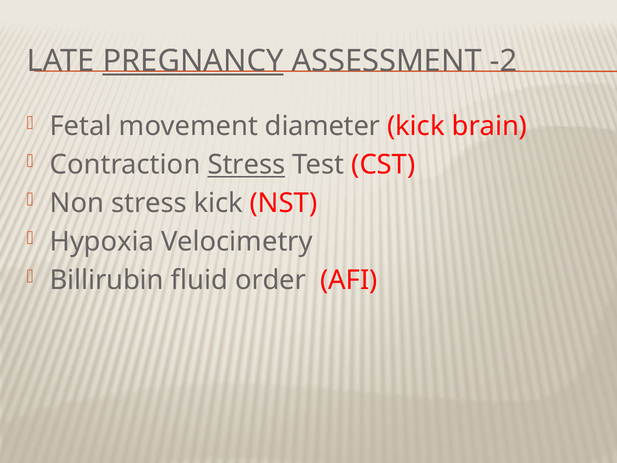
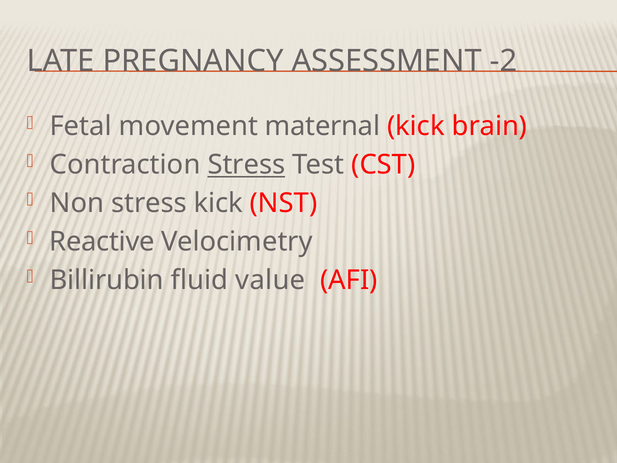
PREGNANCY underline: present -> none (193, 61)
diameter: diameter -> maternal (323, 126)
Hypoxia: Hypoxia -> Reactive (102, 242)
order: order -> value (270, 280)
